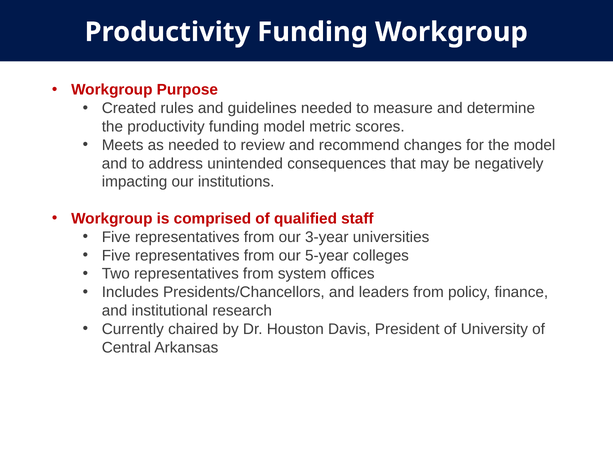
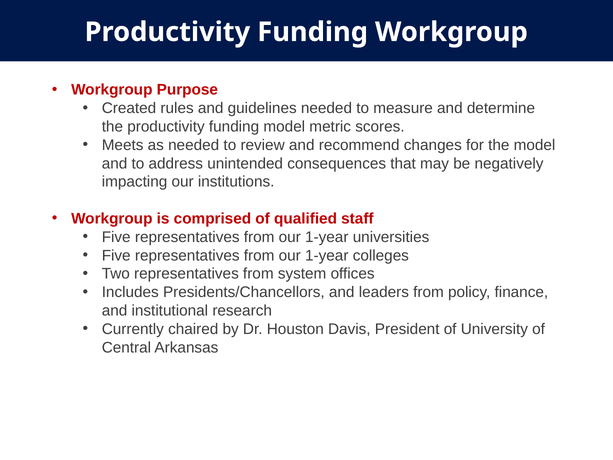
3-year: 3-year -> 1-year (327, 237)
5-year: 5-year -> 1-year (327, 255)
